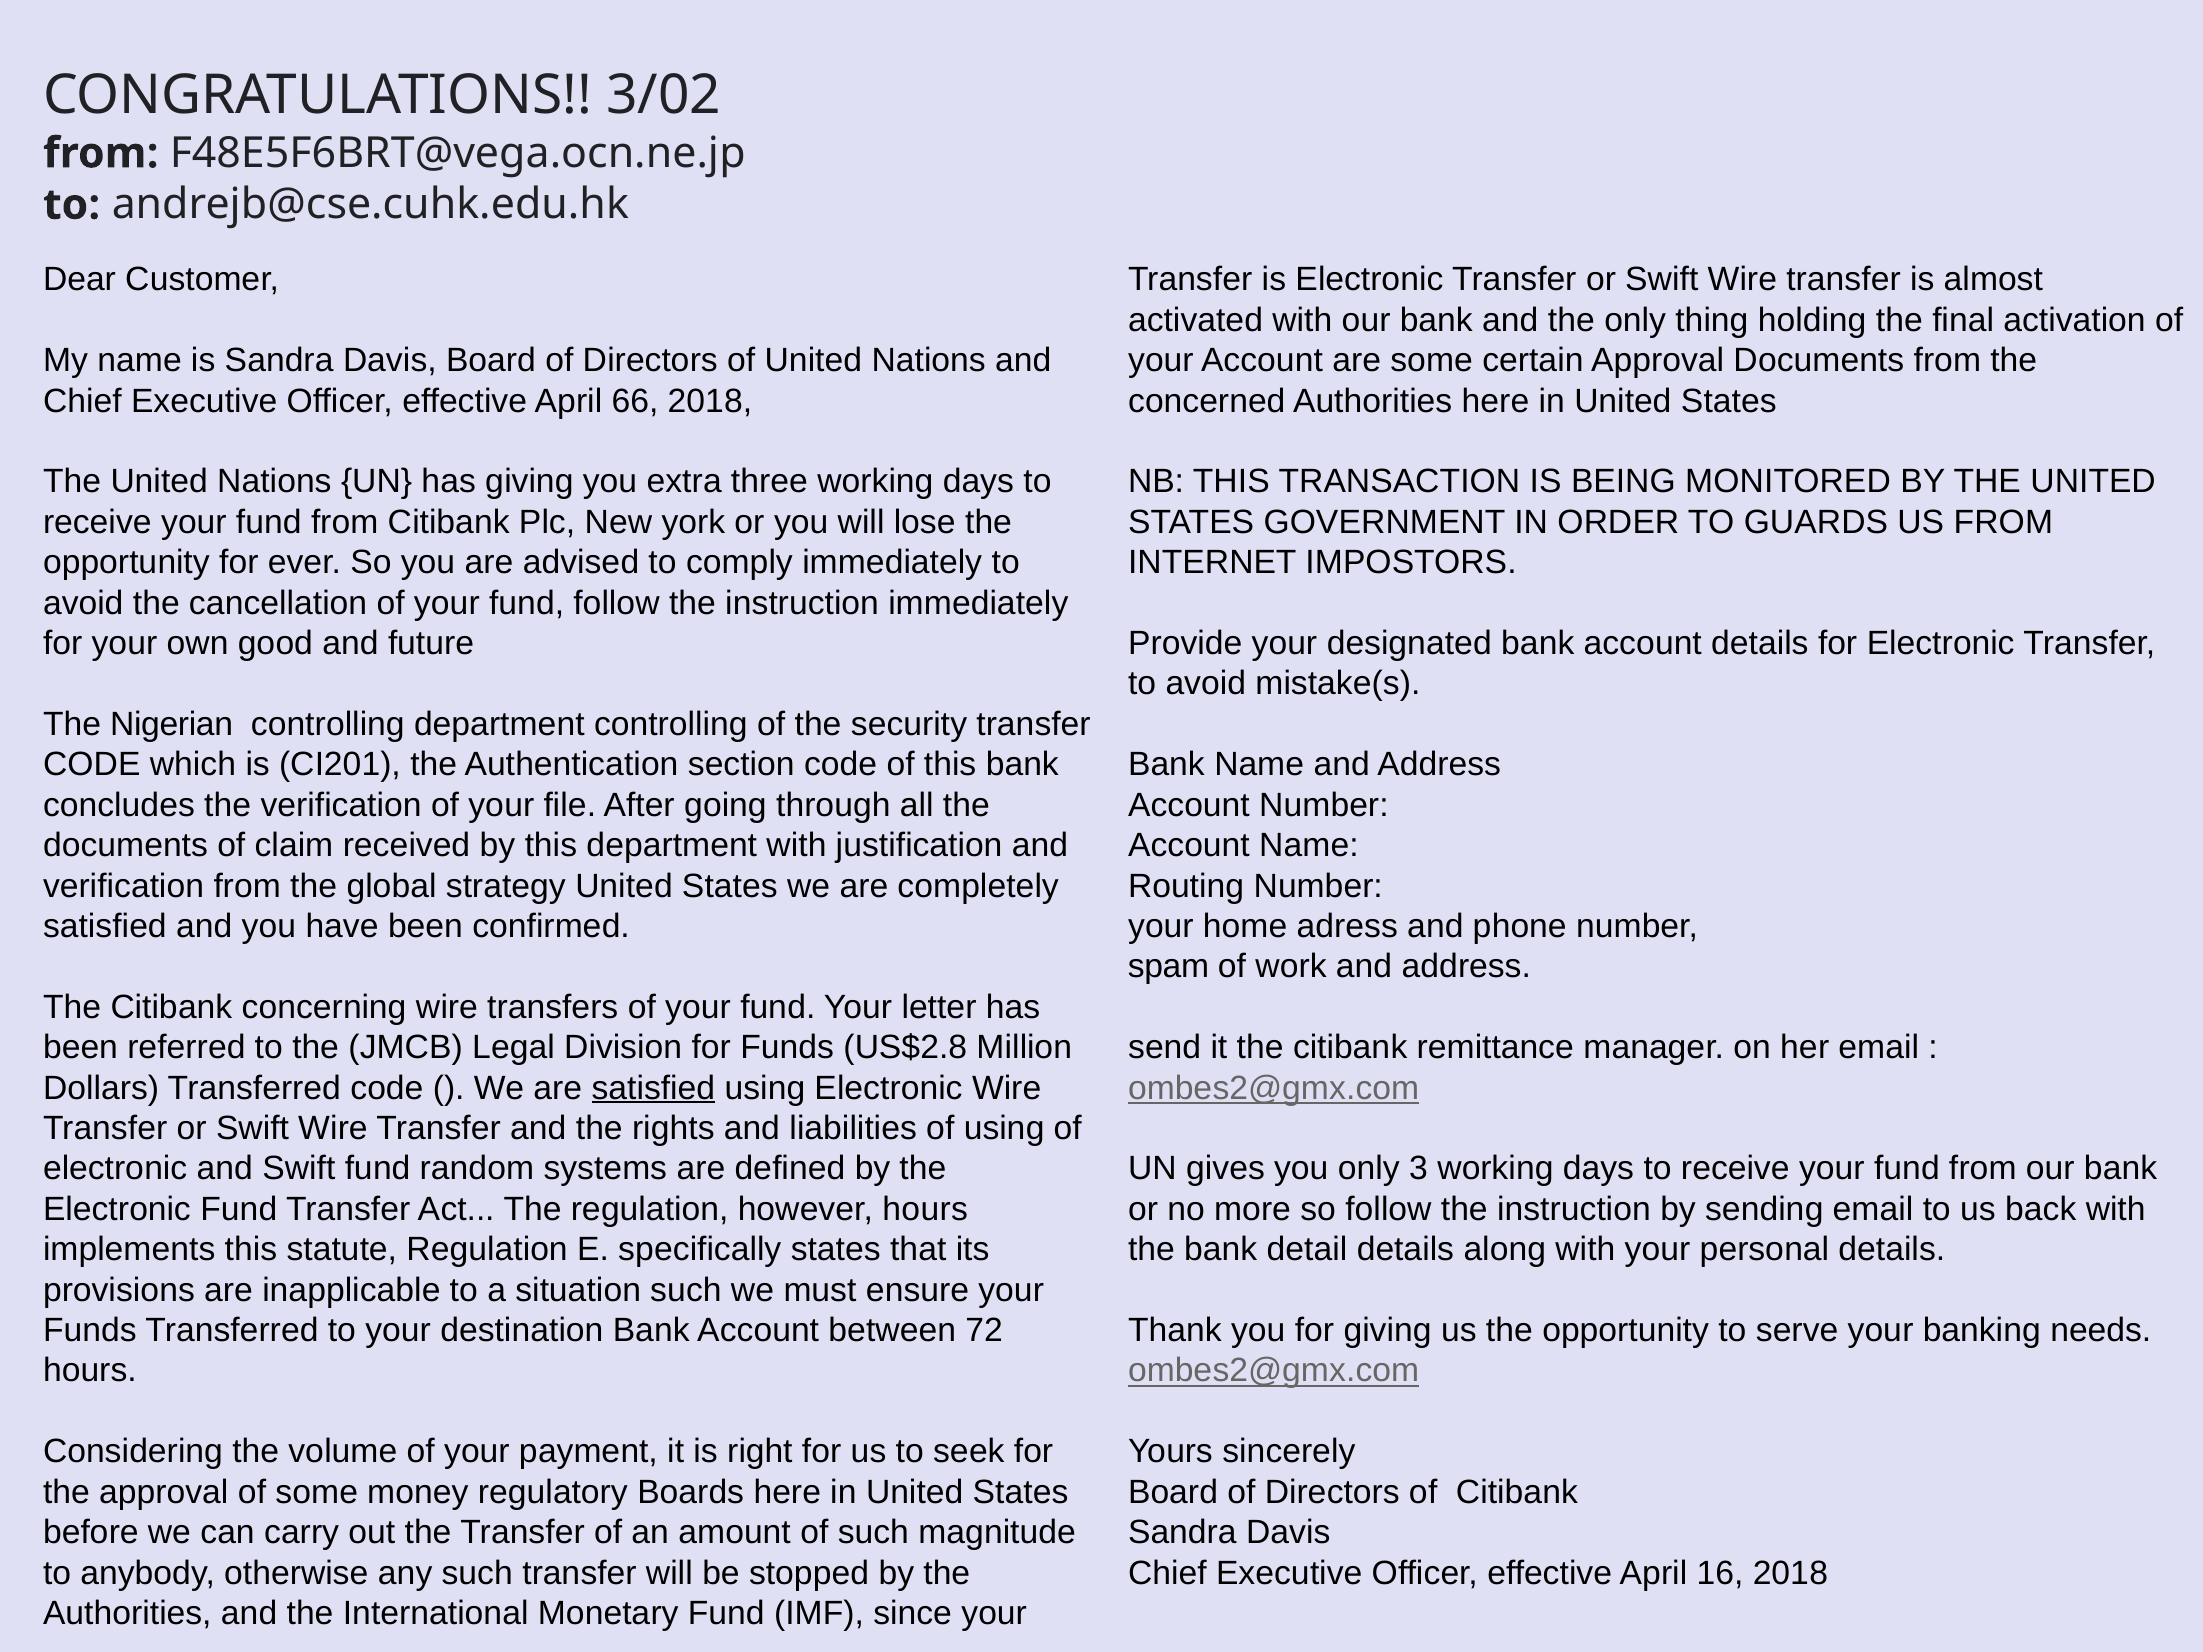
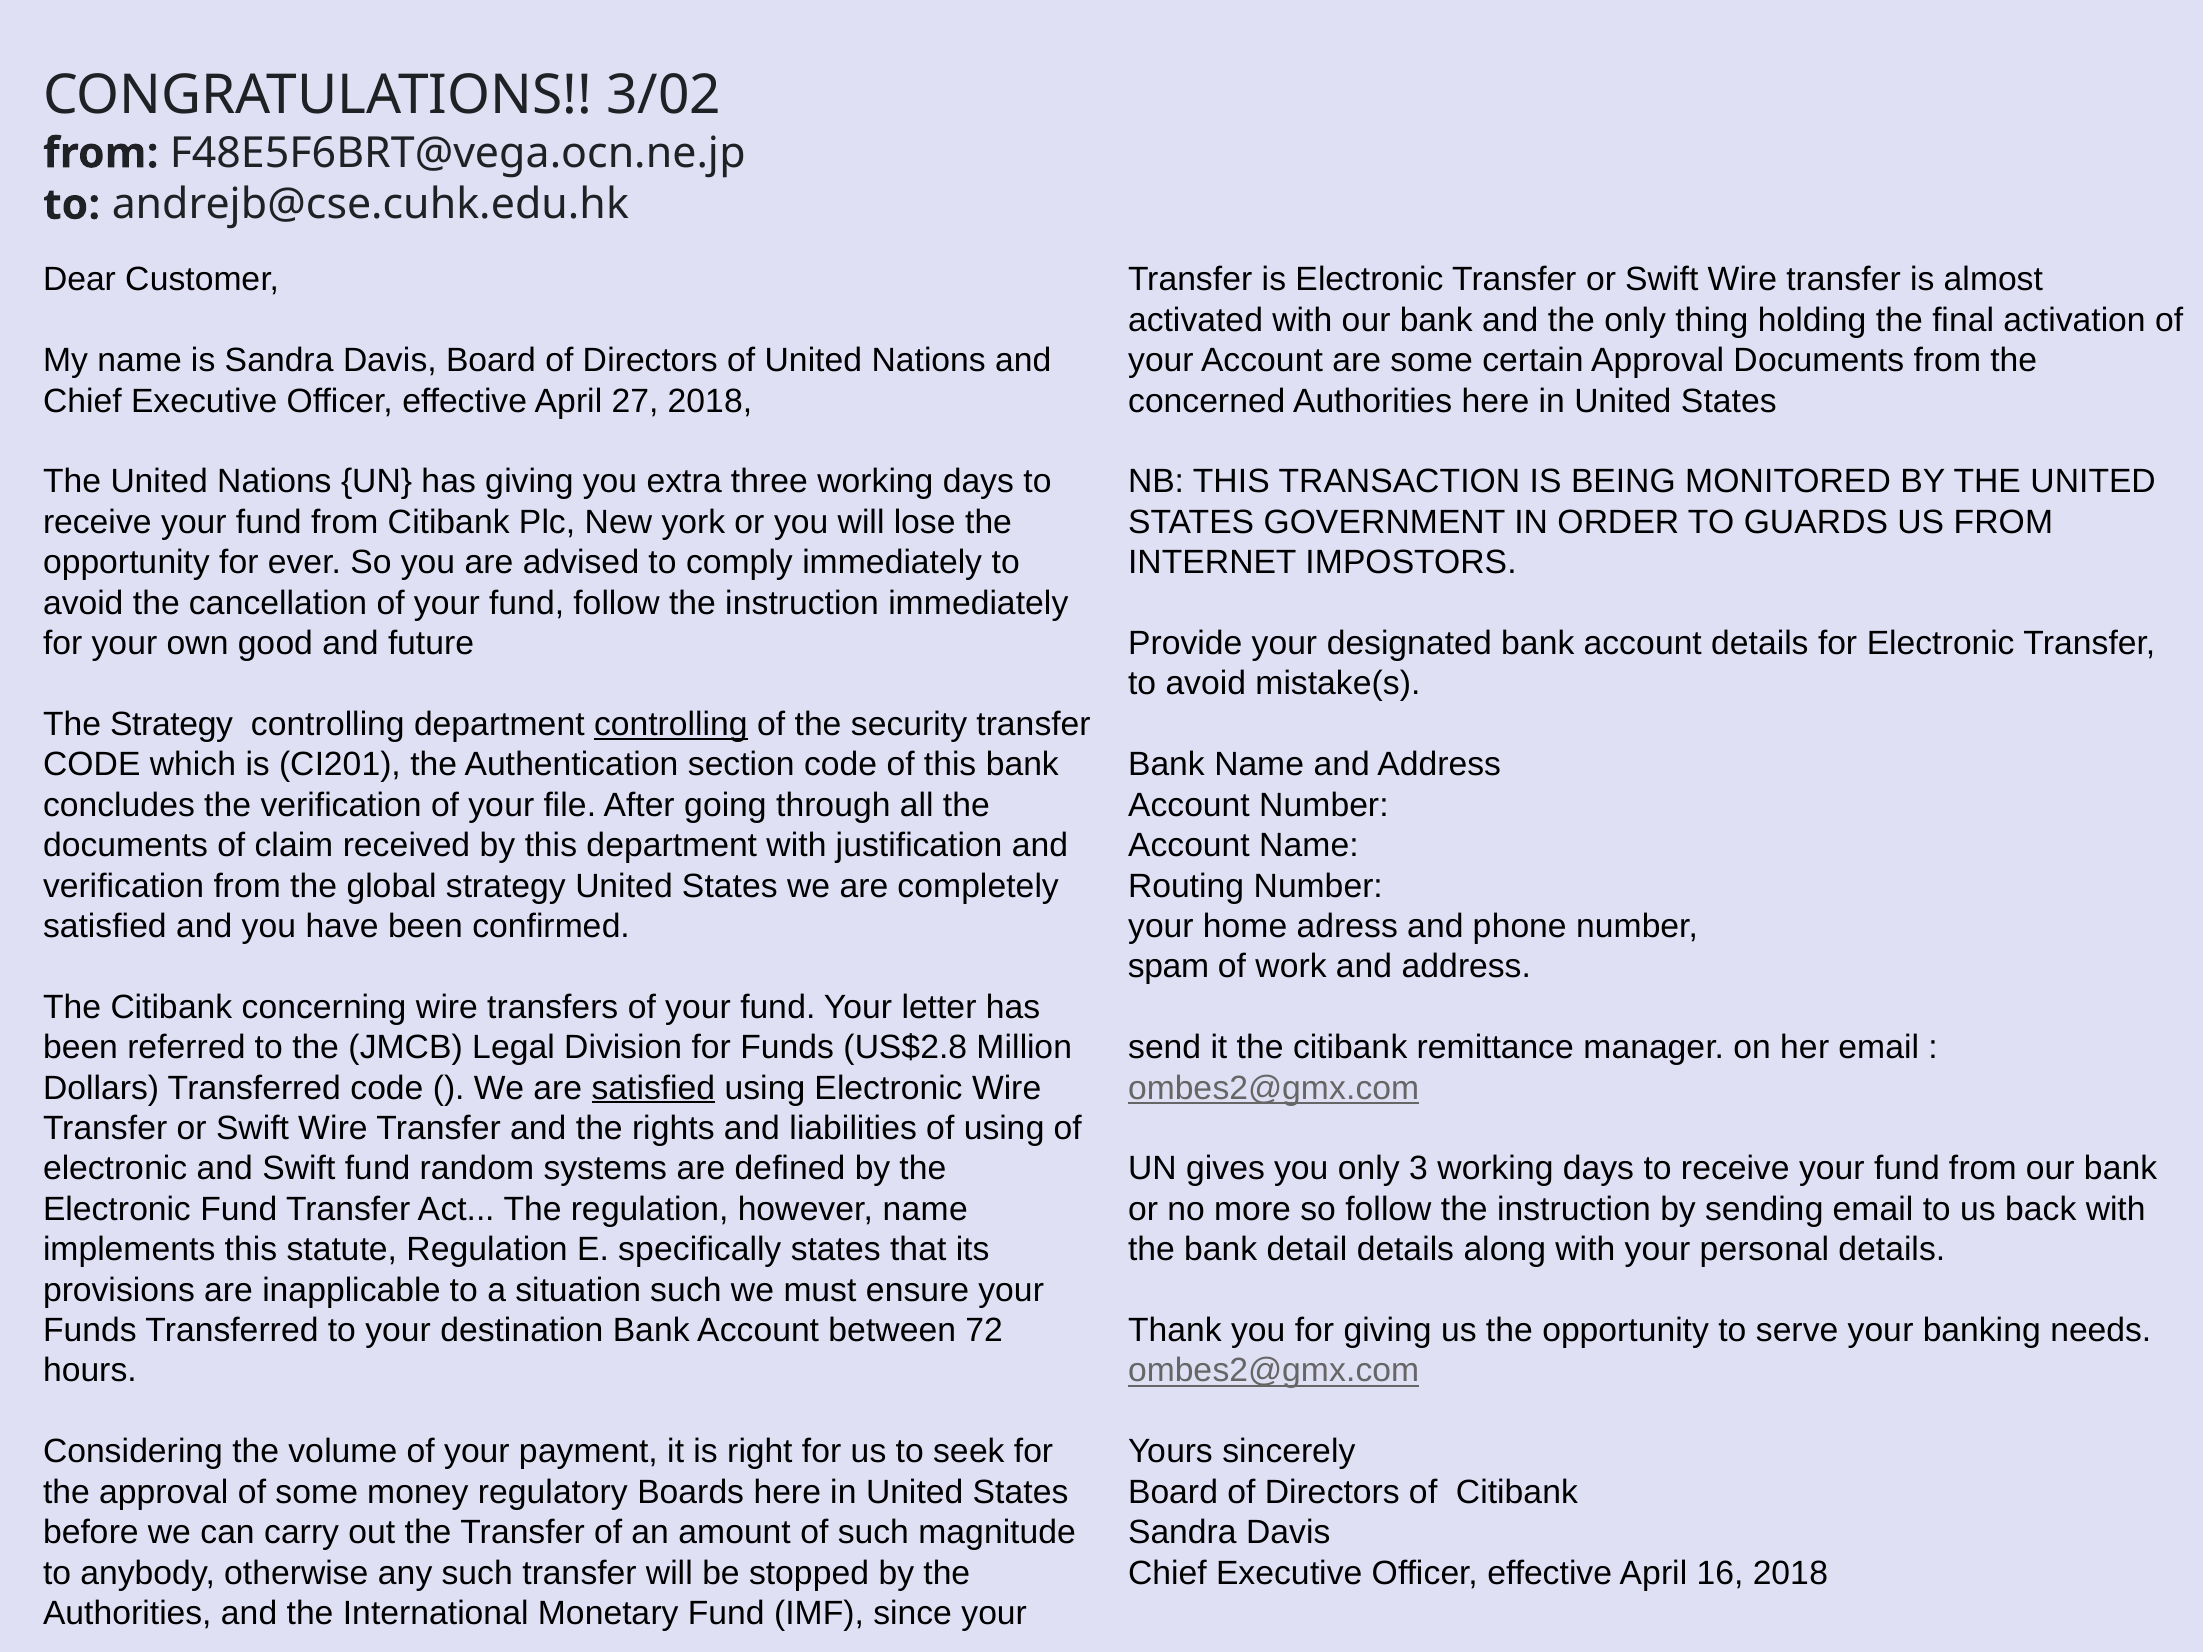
66: 66 -> 27 (635, 401)
The Nigerian: Nigerian -> Strategy (172, 724)
controlling underline: none -> present (671, 724)
however hours: hours -> name (925, 1209)
